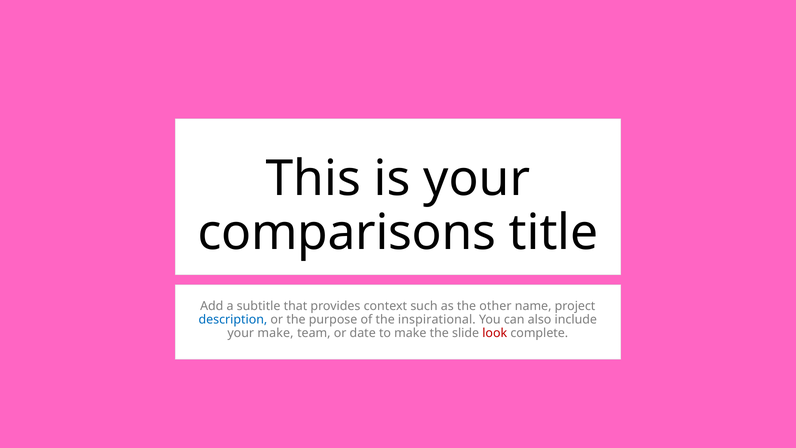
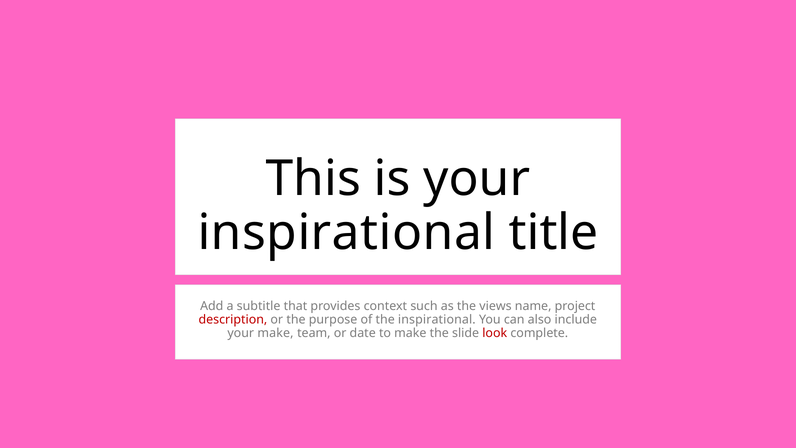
comparisons: comparisons -> inspirational (346, 232)
other: other -> views (496, 306)
description colour: blue -> red (233, 319)
